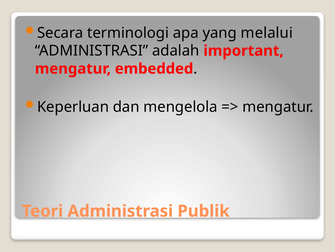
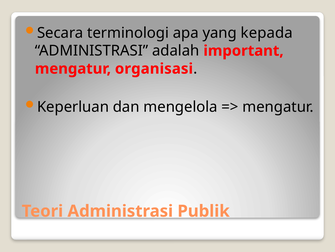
melalui: melalui -> kepada (267, 33)
embedded: embedded -> organisasi (154, 69)
